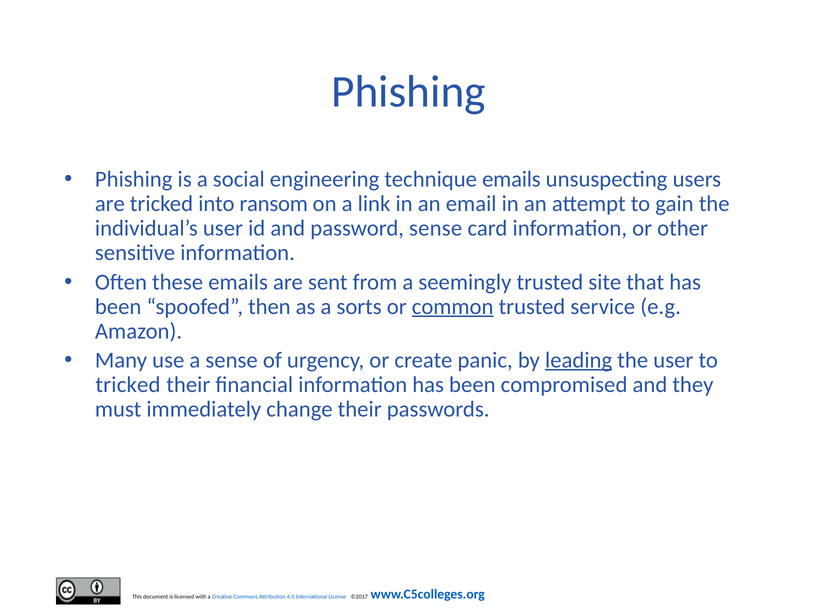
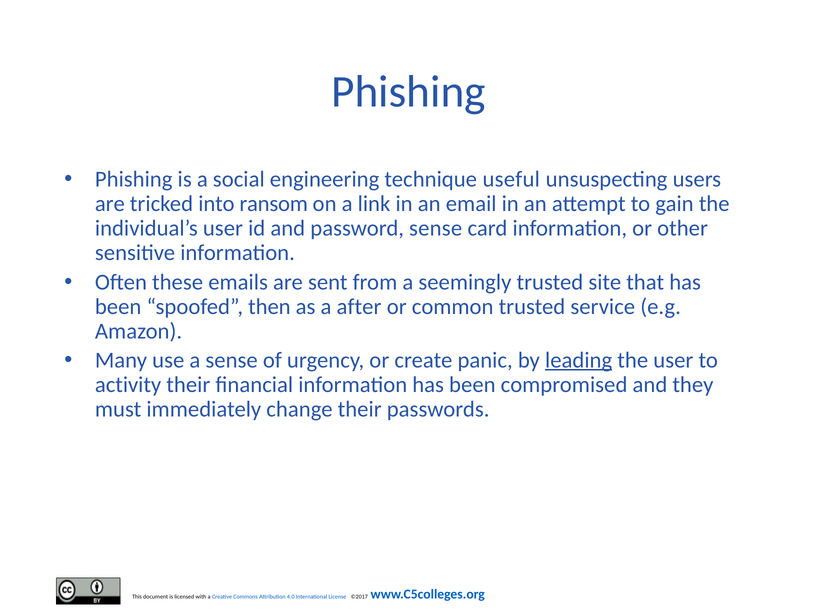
technique emails: emails -> useful (511, 179)
sorts: sorts -> after (359, 306)
common underline: present -> none (453, 306)
tricked: tricked -> activity (128, 384)
